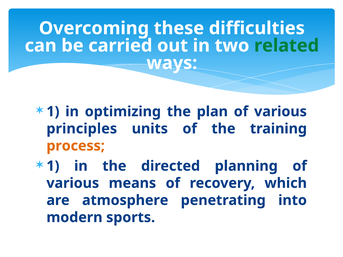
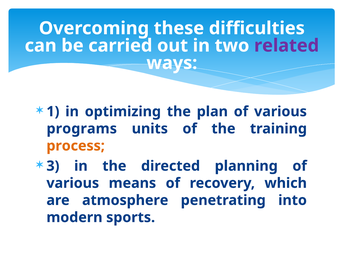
related colour: green -> purple (287, 46)
principles: principles -> programs (82, 129)
1: 1 -> 3 (53, 166)
